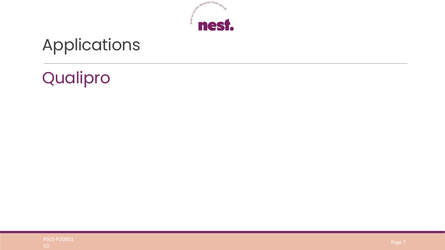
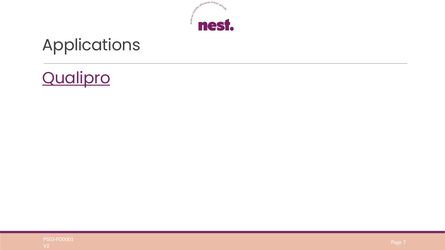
Qualipro underline: none -> present (76, 78)
